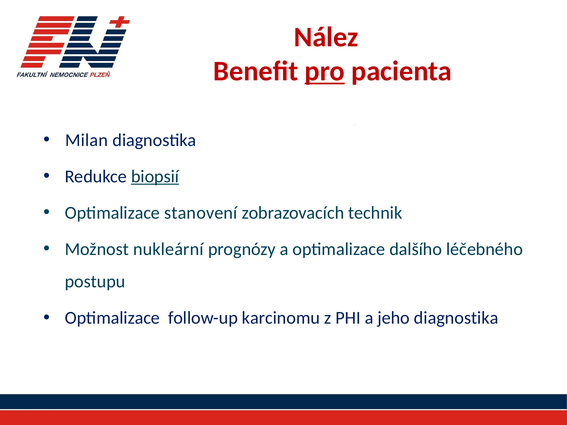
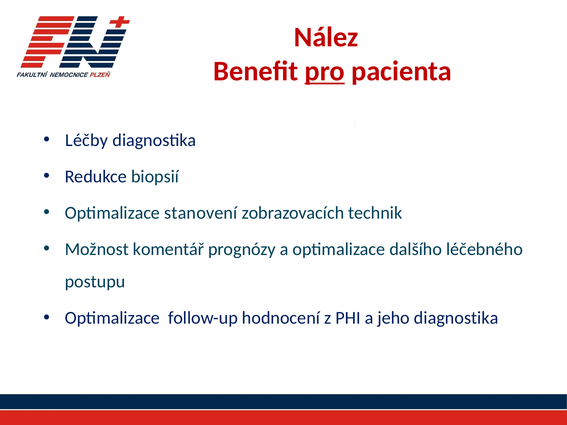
Milan: Milan -> Léčby (87, 140)
biopsií underline: present -> none (155, 177)
nukleární: nukleární -> komentář (168, 249)
karcinomu: karcinomu -> hodnocení (281, 318)
